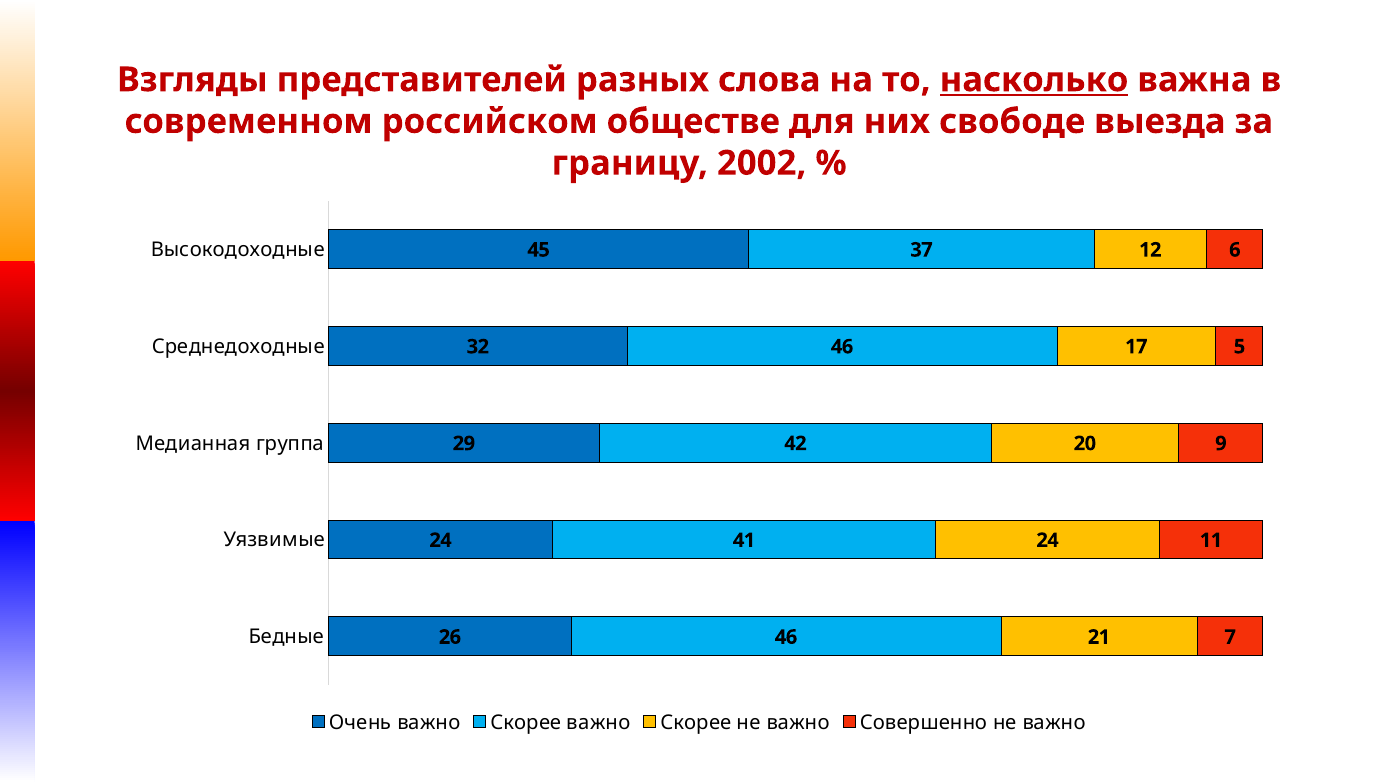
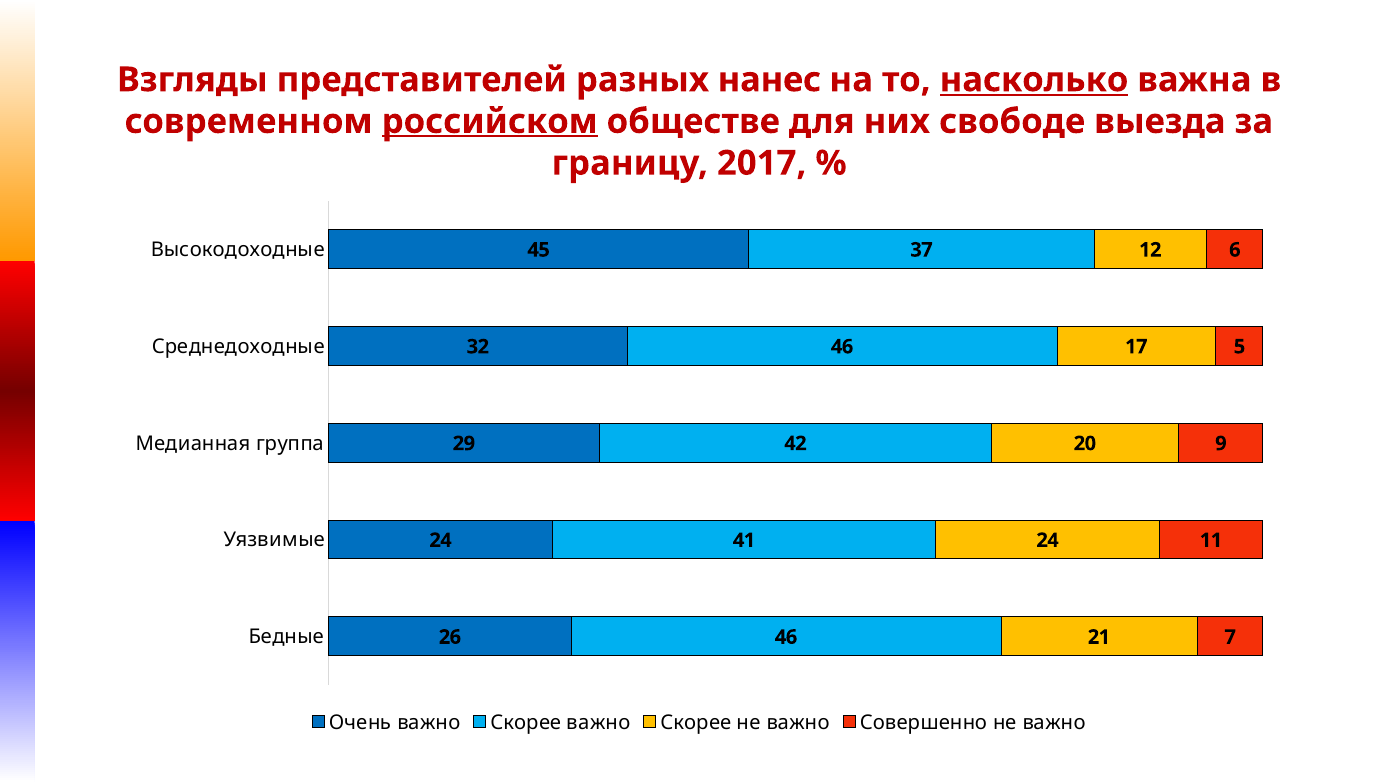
слова: слова -> нанес (769, 80)
российском underline: none -> present (490, 121)
2002: 2002 -> 2017 (762, 163)
